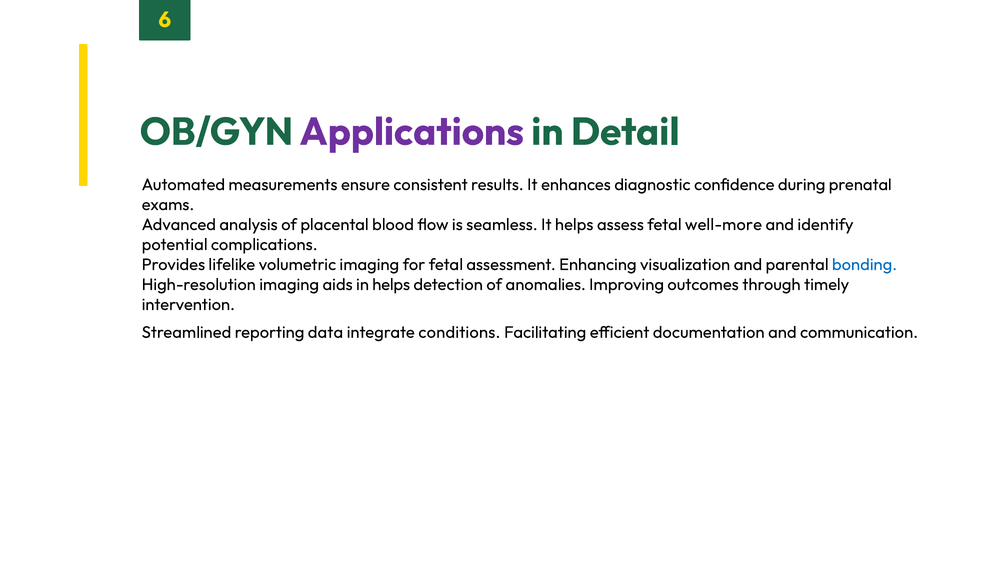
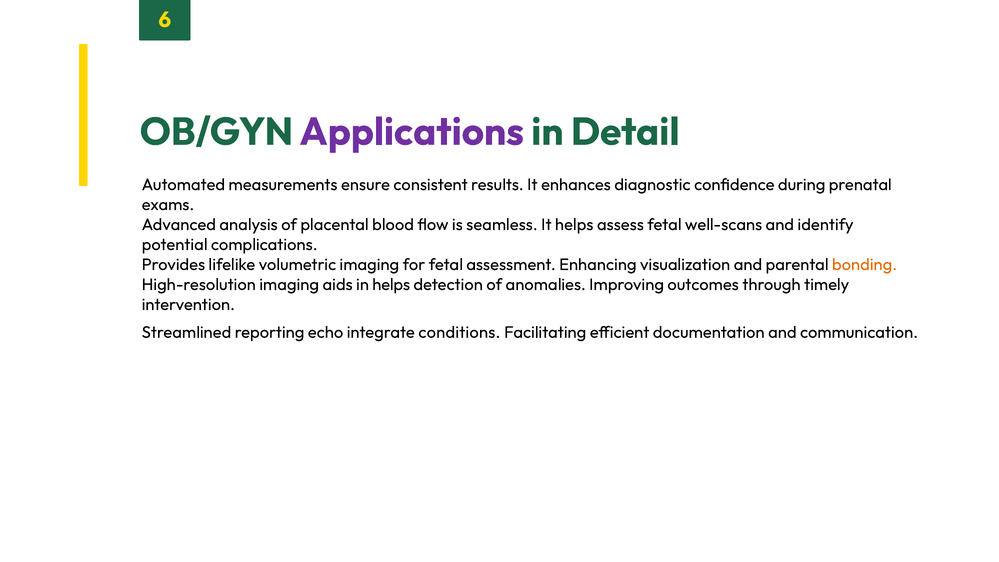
well-more: well-more -> well-scans (724, 225)
bonding colour: blue -> orange (865, 265)
data: data -> echo (325, 332)
